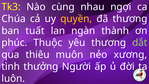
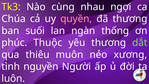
quyền colour: yellow -> pink (76, 19)
tuất: tuất -> suối (35, 31)
thành: thành -> thống (115, 31)
thưởng: thưởng -> nguyền (41, 66)
